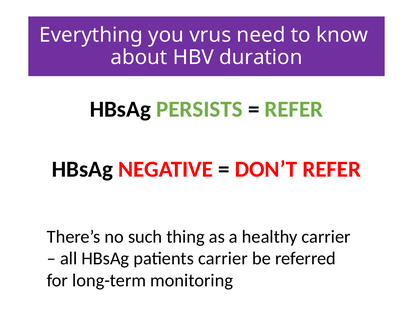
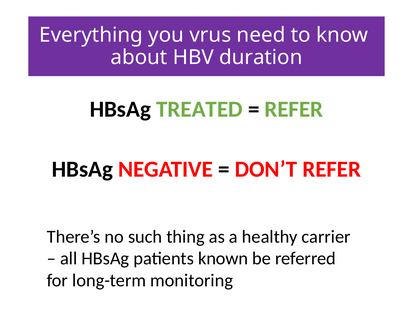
PERSISTS: PERSISTS -> TREATED (199, 109)
patients carrier: carrier -> known (223, 259)
